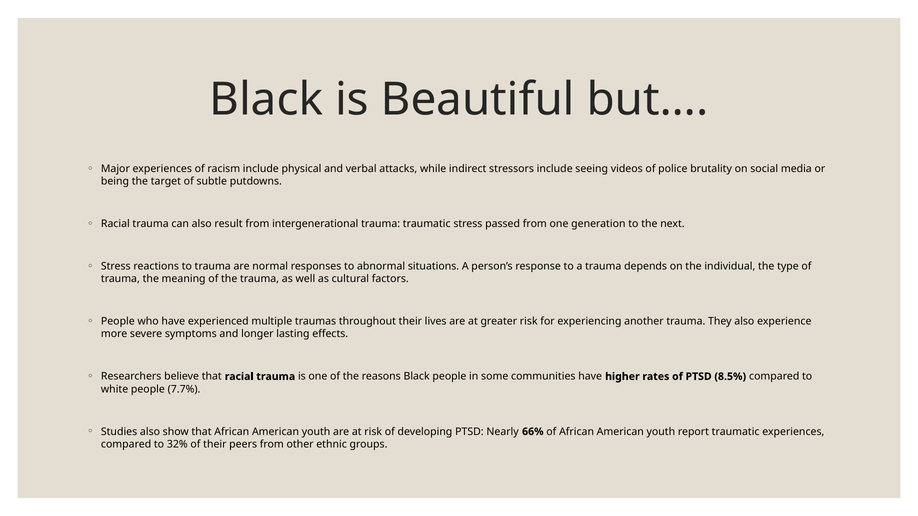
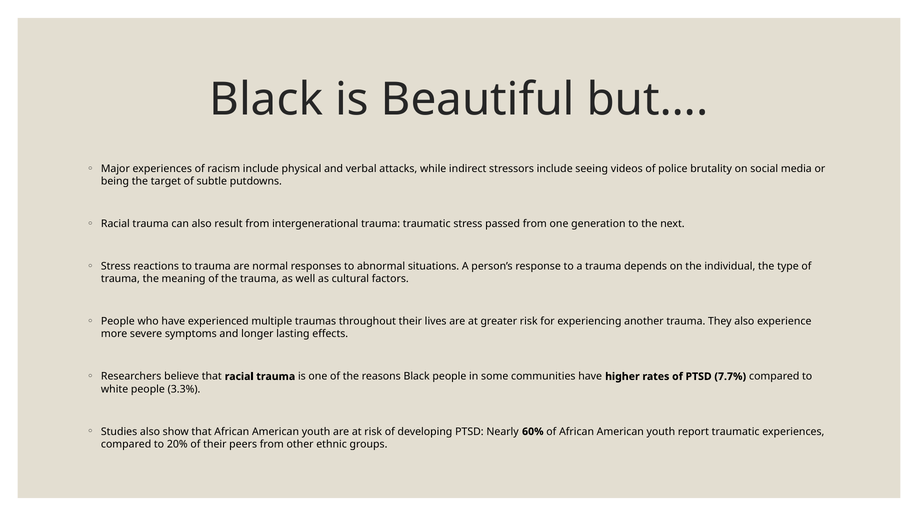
8.5%: 8.5% -> 7.7% (730, 377)
7.7%: 7.7% -> 3.3% (184, 389)
66%: 66% -> 60% (533, 432)
32%: 32% -> 20% (177, 445)
